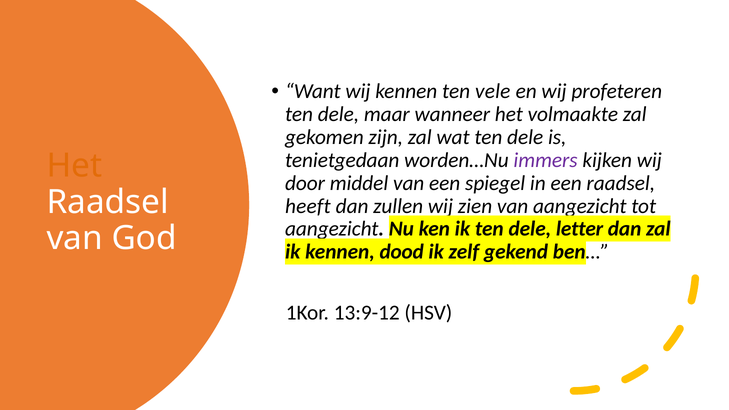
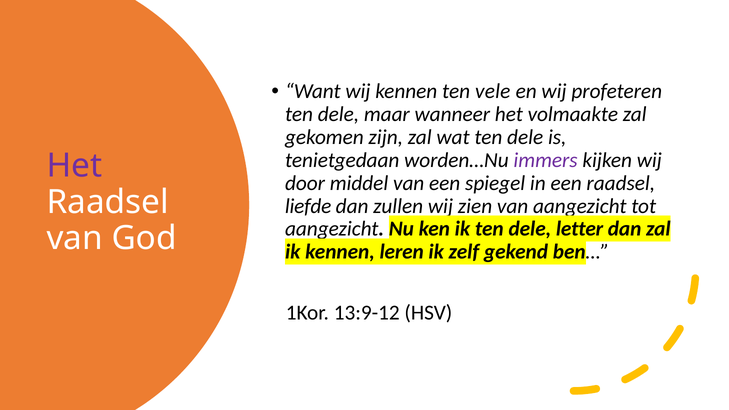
Het colour: orange -> purple (74, 166)
heeft: heeft -> liefde (308, 206)
dood: dood -> leren (402, 252)
